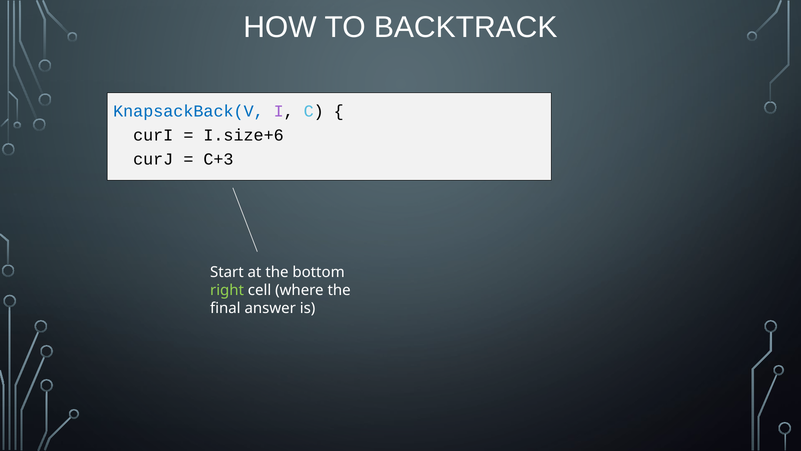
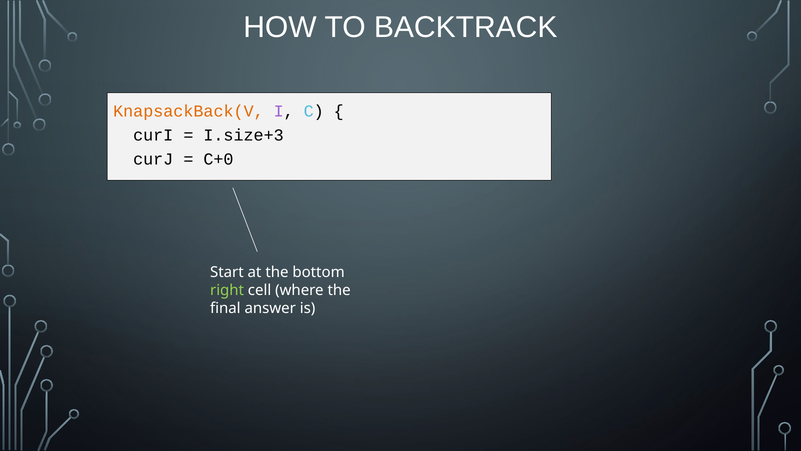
KnapsackBack(V colour: blue -> orange (188, 111)
I.size+6: I.size+6 -> I.size+3 (244, 135)
C+3: C+3 -> C+0 (218, 159)
